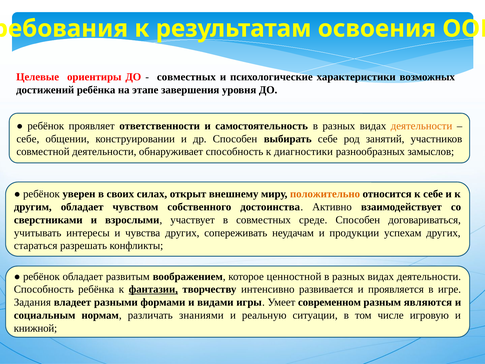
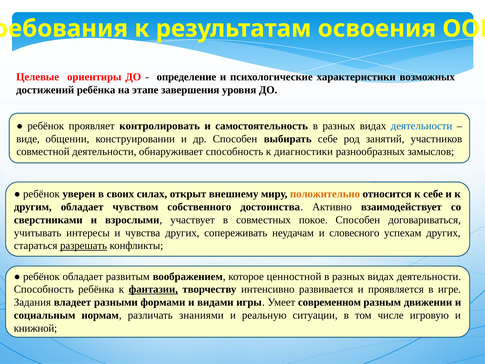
совместных: совместных -> определение (186, 77)
ответственности: ответственности -> контролировать (160, 126)
деятельности colour: orange -> blue (422, 126)
себе: себе -> виде (28, 139)
среде: среде -> покое (313, 220)
продукции: продукции -> словесного (354, 233)
разрешать underline: none -> present (84, 246)
являются: являются -> движении (428, 302)
